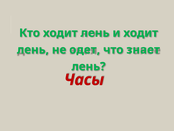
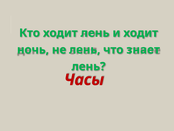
лень: лень -> ночь (33, 50)
не одет: одет -> лень (85, 50)
